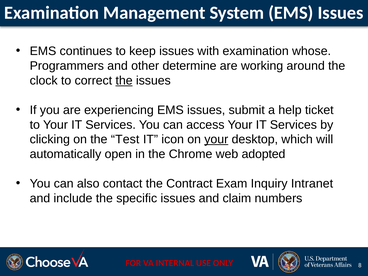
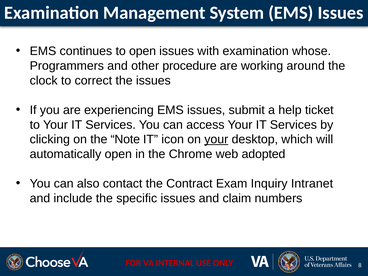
to keep: keep -> open (143, 51)
determine: determine -> procedure (190, 66)
the underline: present -> none (124, 81)
Test: Test -> Note (125, 139)
